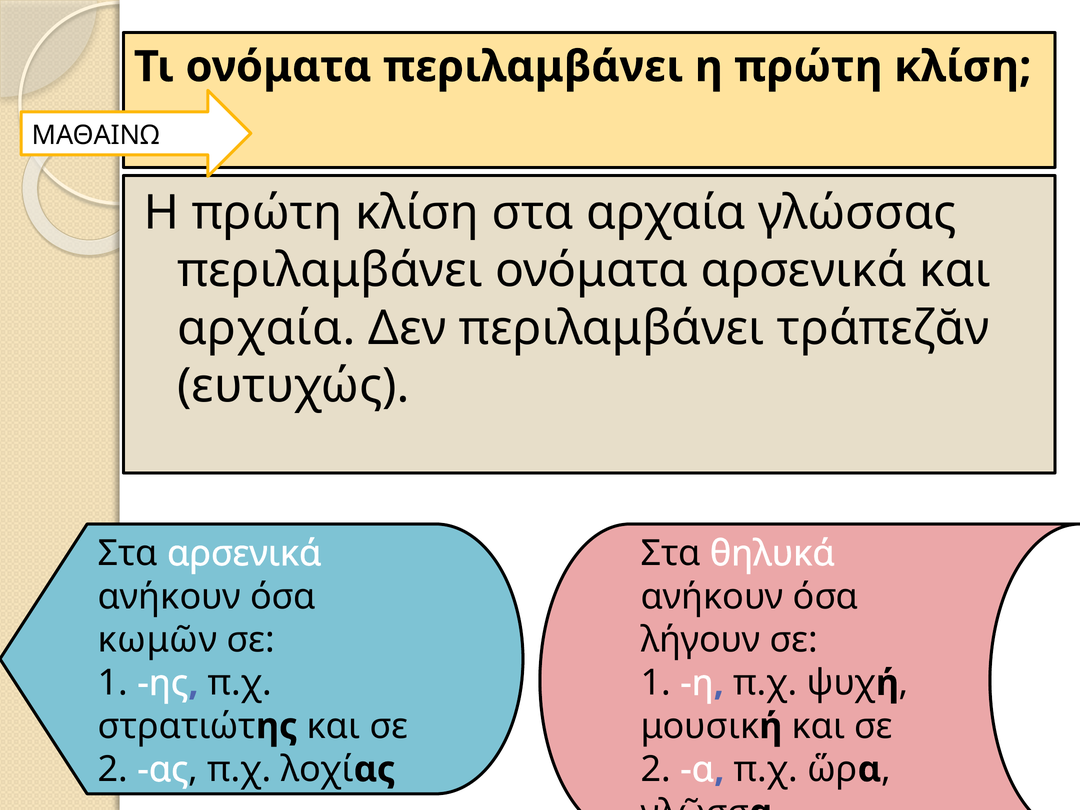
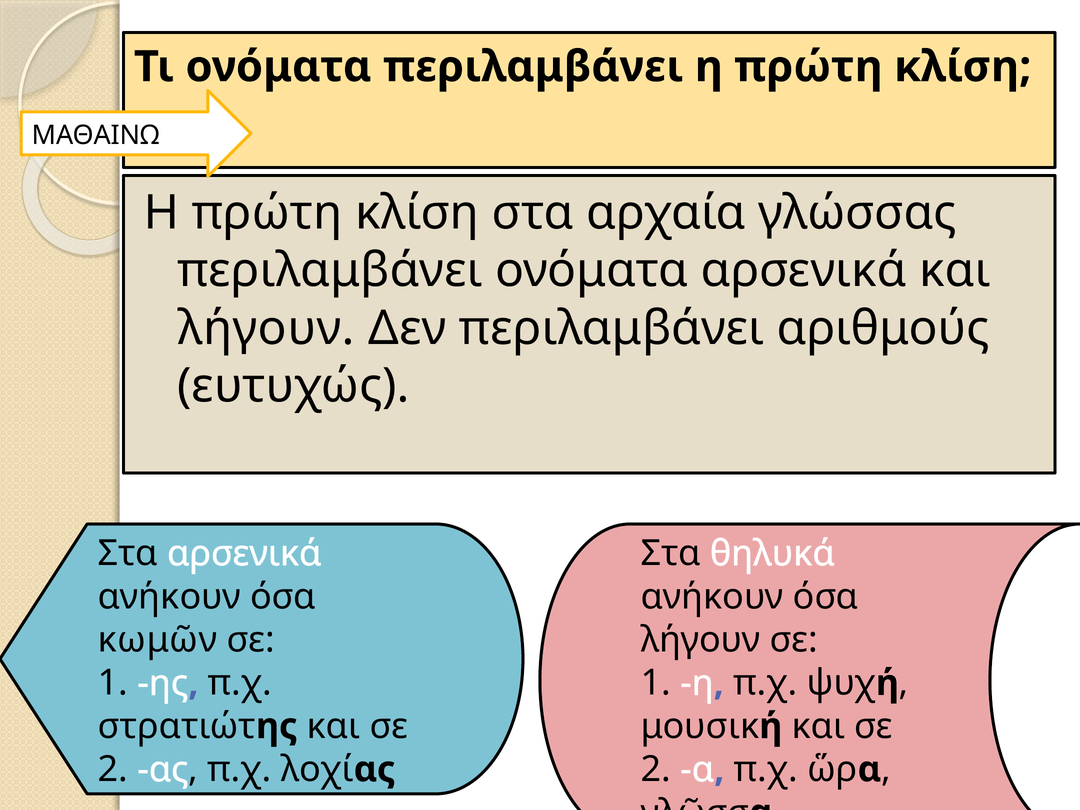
αρχαία: αρχαία -> λήγουν (266, 328)
τράπεζᾰν: τράπεζᾰν -> αριθμούς (883, 328)
